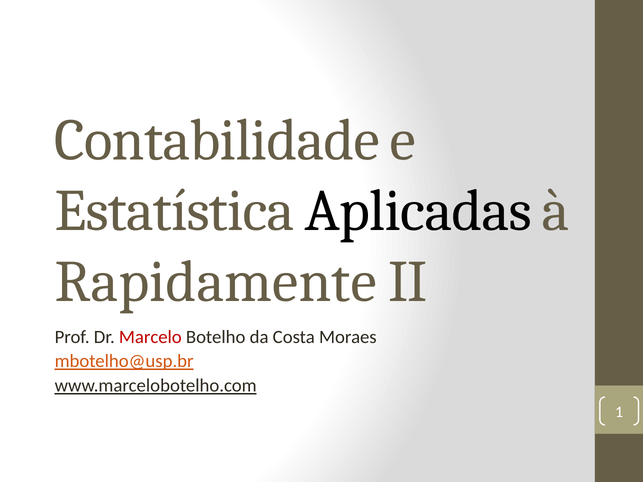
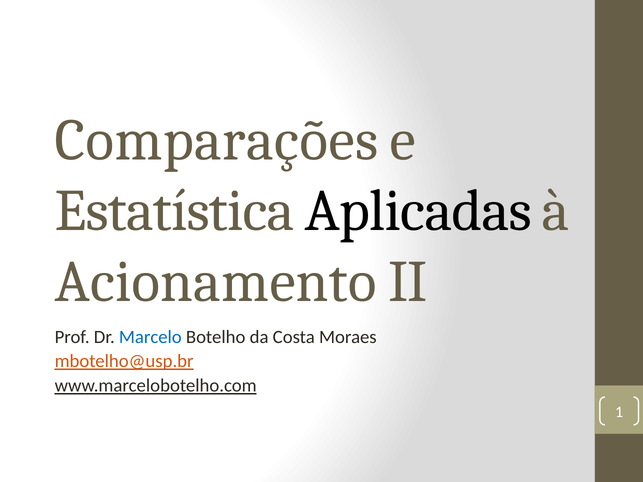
Contabilidade: Contabilidade -> Comparações (216, 140)
Rapidamente: Rapidamente -> Acionamento (216, 282)
Marcelo colour: red -> blue (150, 337)
